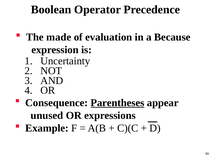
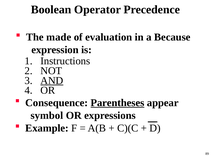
Uncertainty: Uncertainty -> Instructions (65, 61)
AND underline: none -> present (52, 81)
unused: unused -> symbol (47, 116)
